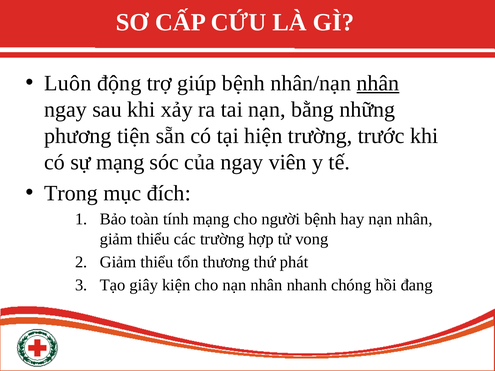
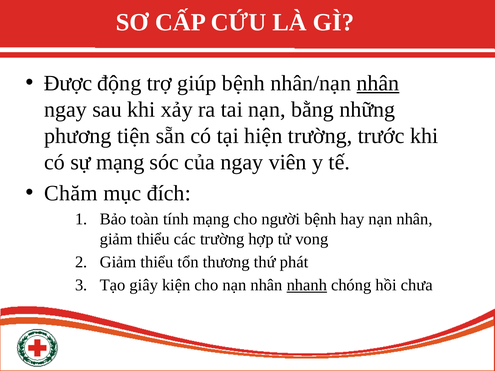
Luôn: Luôn -> Được (68, 83)
Trong: Trong -> Chăm (71, 193)
nhanh underline: none -> present (307, 285)
đang: đang -> chưa (417, 285)
